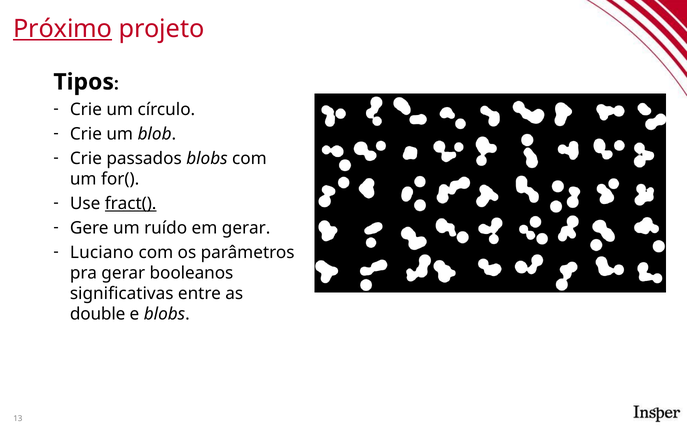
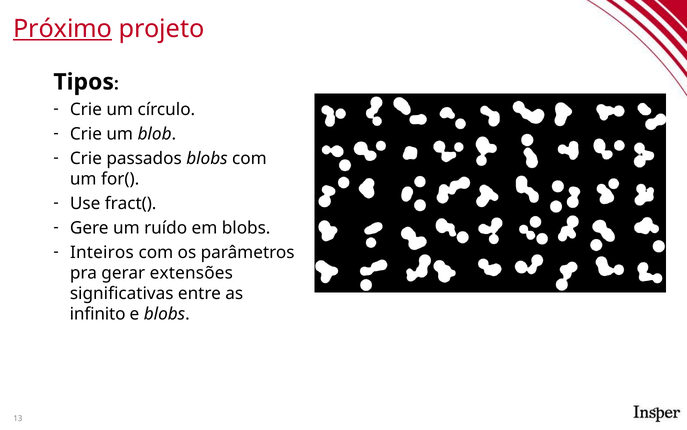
fract( underline: present -> none (131, 203)
em gerar: gerar -> blobs (246, 228)
Luciano: Luciano -> Inteiros (102, 252)
booleanos: booleanos -> extensões (191, 273)
double: double -> infinito (98, 314)
